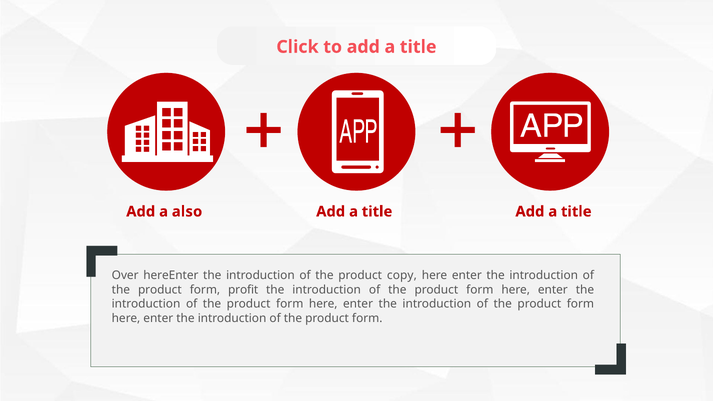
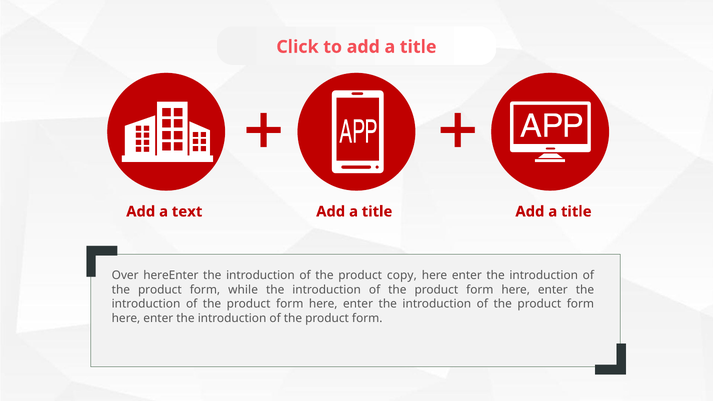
also: also -> text (187, 212)
profit: profit -> while (243, 290)
